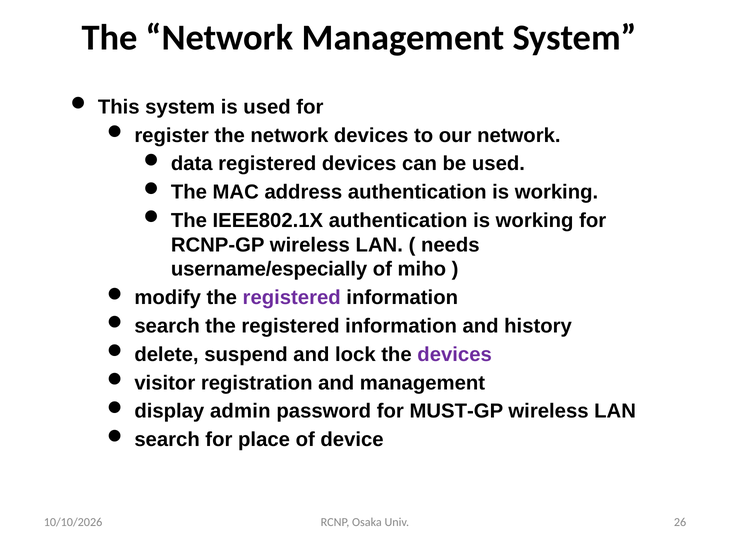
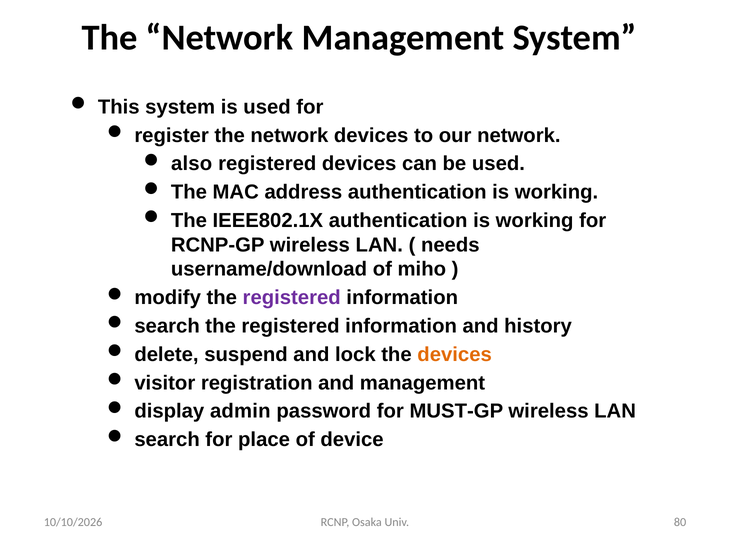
data: data -> also (192, 164)
username/especially: username/especially -> username/download (269, 269)
devices colour: purple -> orange (455, 355)
26: 26 -> 80 (680, 523)
